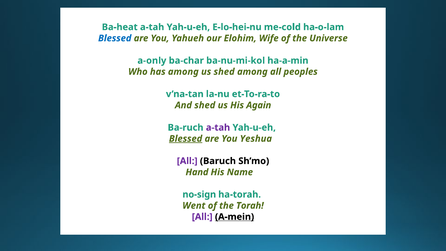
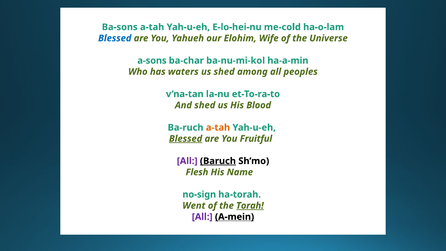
Ba-heat: Ba-heat -> Ba-sons (120, 27)
a-only: a-only -> a-sons (152, 61)
has among: among -> waters (183, 72)
Again: Again -> Blood (259, 105)
a-tah colour: purple -> orange (218, 127)
Yeshua: Yeshua -> Fruitful (256, 139)
Baruch underline: none -> present (218, 161)
Hand: Hand -> Flesh (197, 172)
Torah underline: none -> present (250, 206)
